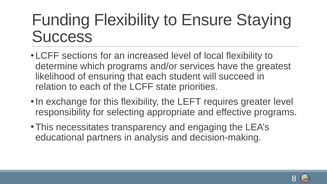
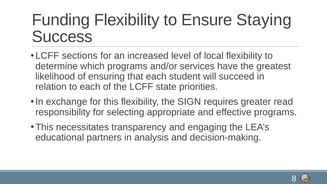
LEFT: LEFT -> SIGN (189, 102)
greater level: level -> read (283, 102)
